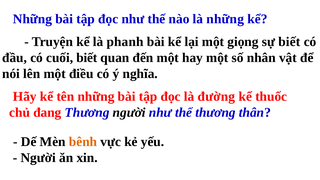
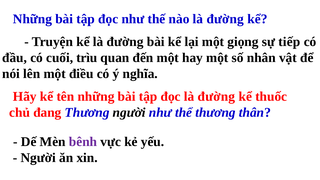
nào là những: những -> đường (225, 19)
kể là phanh: phanh -> đường (125, 42)
sự biết: biết -> tiếp (289, 42)
cuối biết: biết -> trìu (87, 58)
bênh colour: orange -> purple (83, 142)
